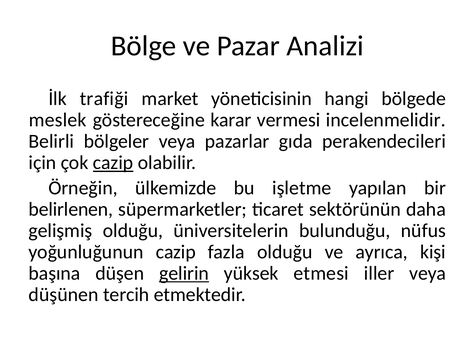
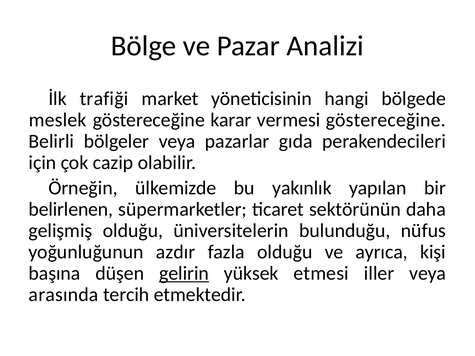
vermesi incelenmelidir: incelenmelidir -> göstereceğine (386, 120)
cazip underline: present -> none (113, 163)
işletme: işletme -> yakınlık (302, 188)
yoğunluğunun cazip: cazip -> azdır (176, 252)
düşünen: düşünen -> arasında (64, 295)
